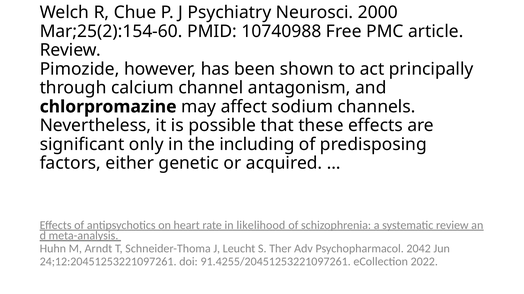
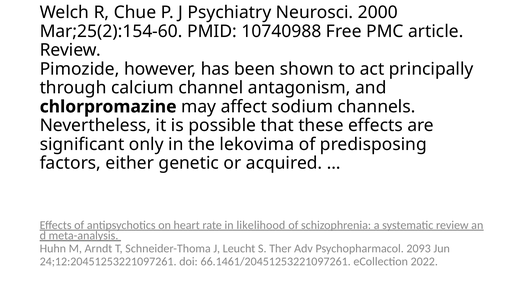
including: including -> lekovima (257, 145)
2042: 2042 -> 2093 (419, 249)
91.4255/20451253221097261: 91.4255/20451253221097261 -> 66.1461/20451253221097261 (276, 262)
